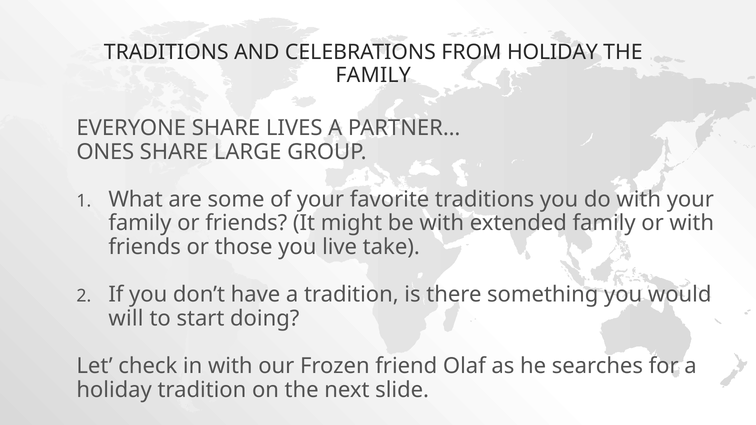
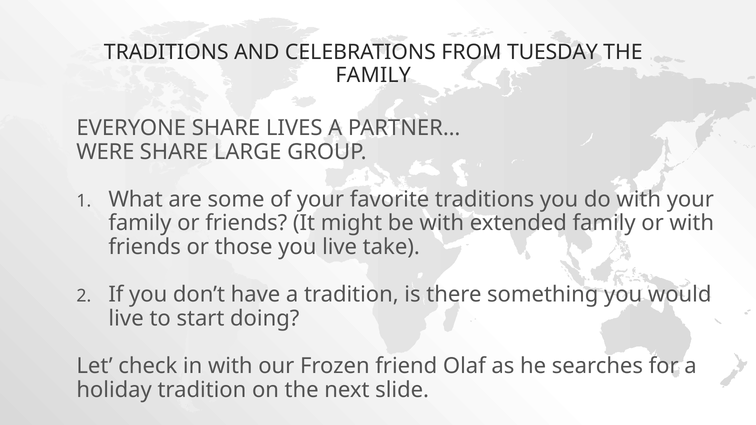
FROM HOLIDAY: HOLIDAY -> TUESDAY (552, 52)
ONES: ONES -> WERE (105, 152)
will: will -> live (126, 319)
